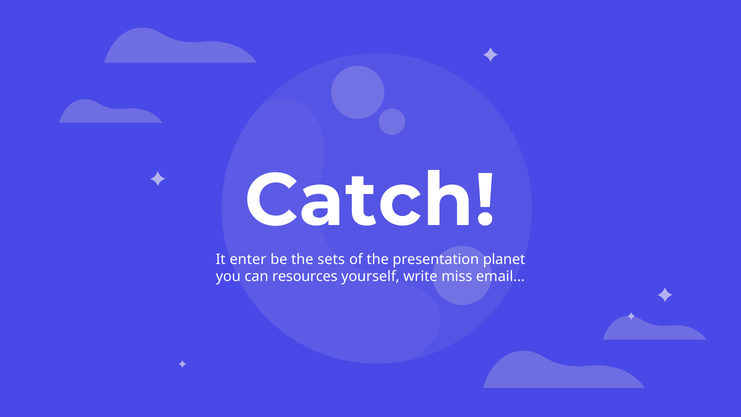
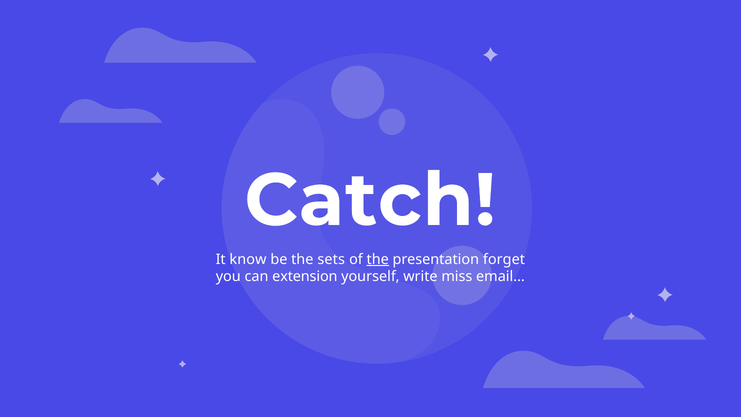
enter: enter -> know (248, 259)
the underline: none -> present (378, 259)
planet: planet -> forget (504, 259)
resources: resources -> extension (305, 277)
